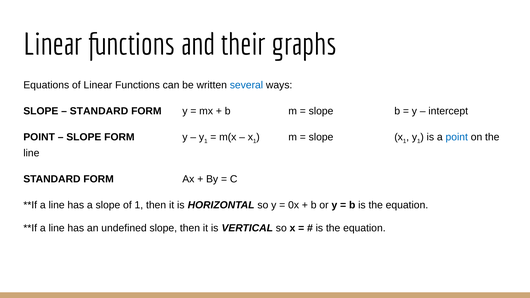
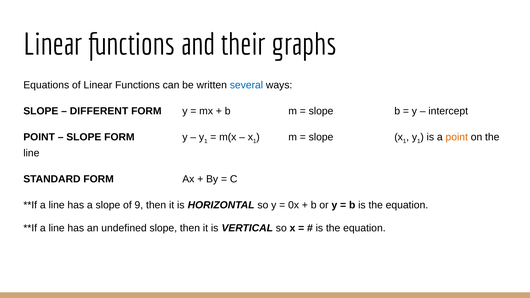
STANDARD: STANDARD -> DIFFERENT (99, 111)
point colour: blue -> orange (457, 137)
of 1: 1 -> 9 (139, 205)
